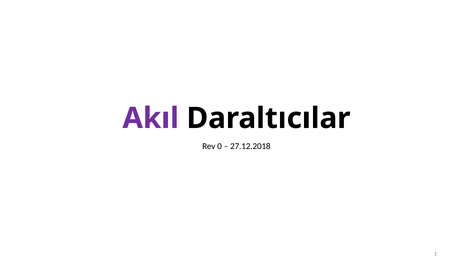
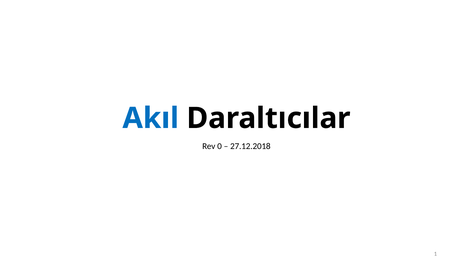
Akıl colour: purple -> blue (151, 118)
